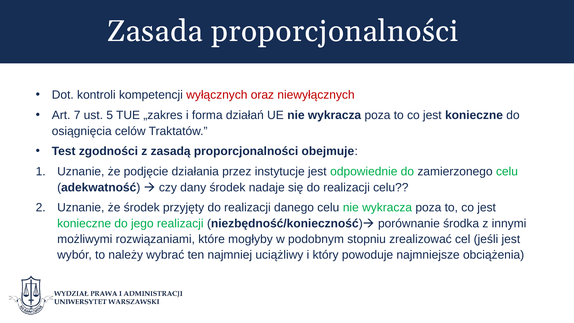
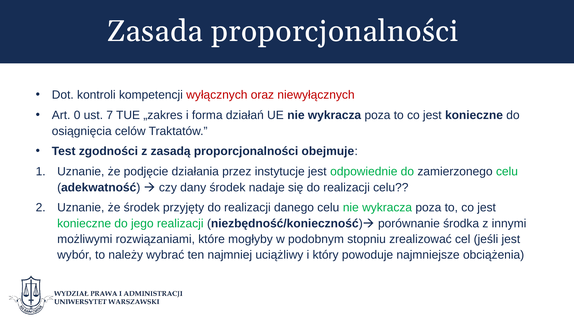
7: 7 -> 0 (77, 115)
5: 5 -> 7 (110, 115)
